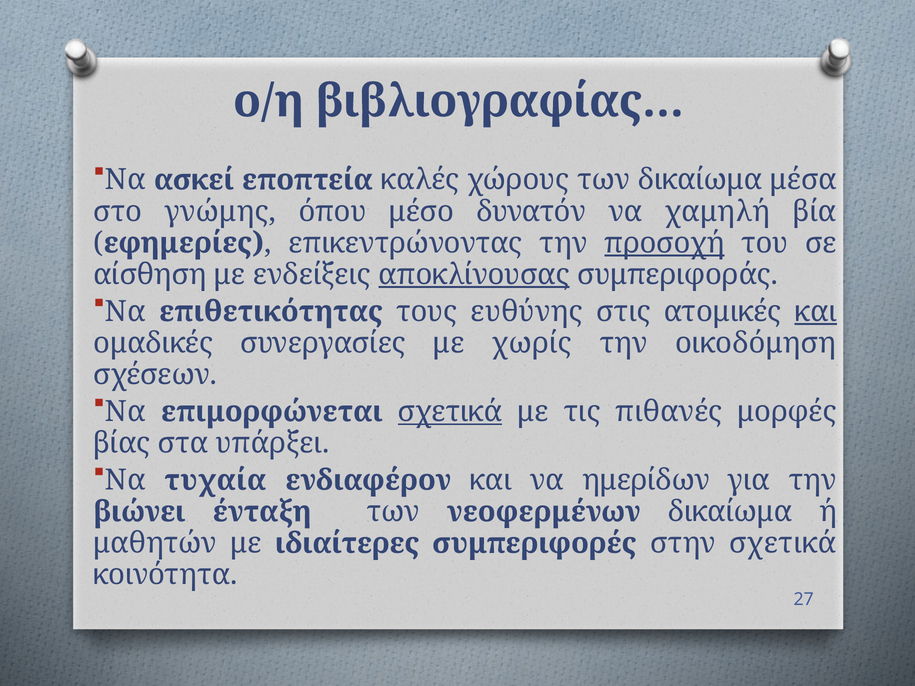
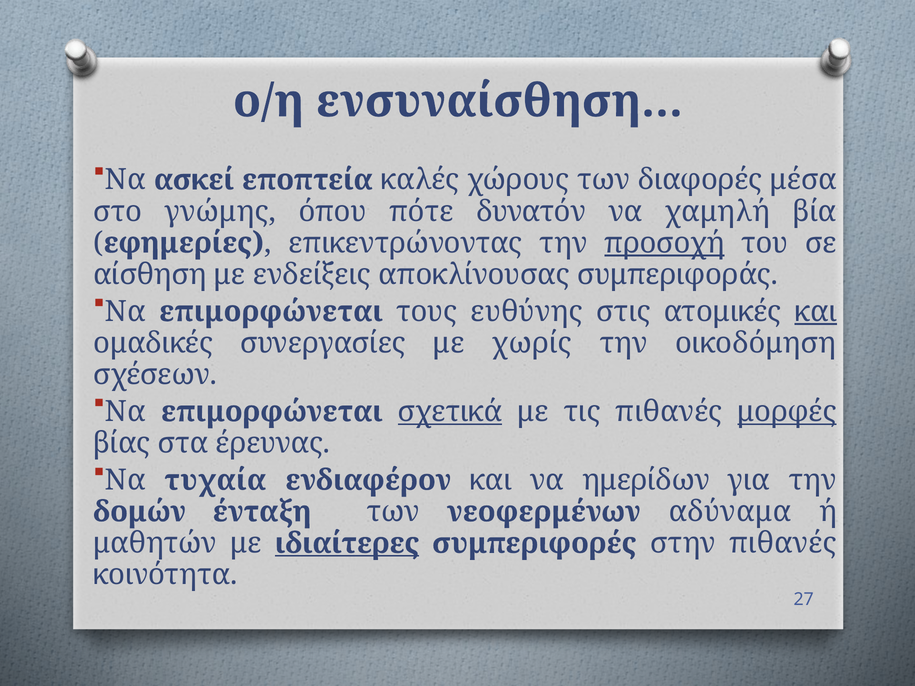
βιβλιογραφίας…: βιβλιογραφίας… -> ενσυναίσθηση… (499, 101)
των δικαίωμα: δικαίωμα -> διαφορές (700, 180)
μέσο: μέσο -> πότε (421, 211)
αποκλίνουσας underline: present -> none (474, 275)
επιθετικότητας: επιθετικότητας -> επιμορφώνεται (271, 312)
μορφές underline: none -> present (787, 412)
υπάρξει: υπάρξει -> έρευνας (273, 443)
βιώνει: βιώνει -> δομών (139, 512)
νεοφερμένων δικαίωμα: δικαίωμα -> αδύναμα (730, 512)
ιδιαίτερες underline: none -> present (347, 543)
στην σχετικά: σχετικά -> πιθανές (783, 543)
